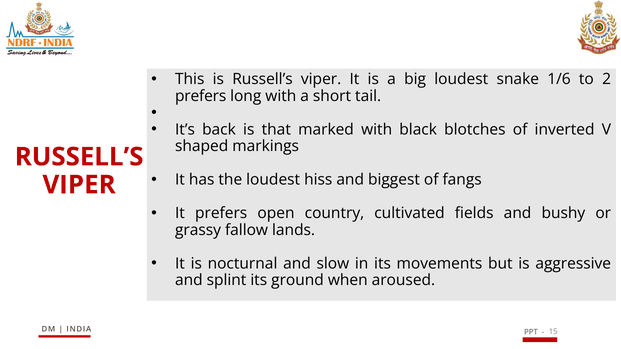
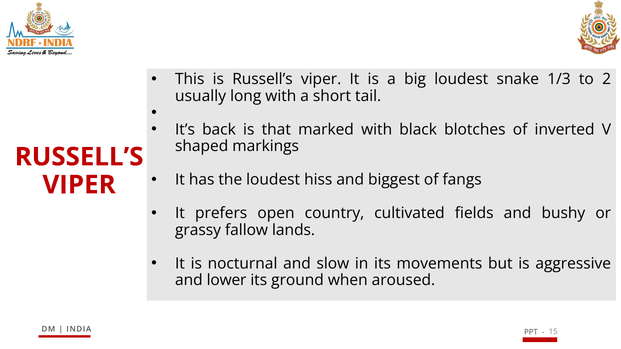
1/6: 1/6 -> 1/3 (559, 79)
prefers: prefers -> usually (201, 96)
splint: splint -> lower (227, 280)
